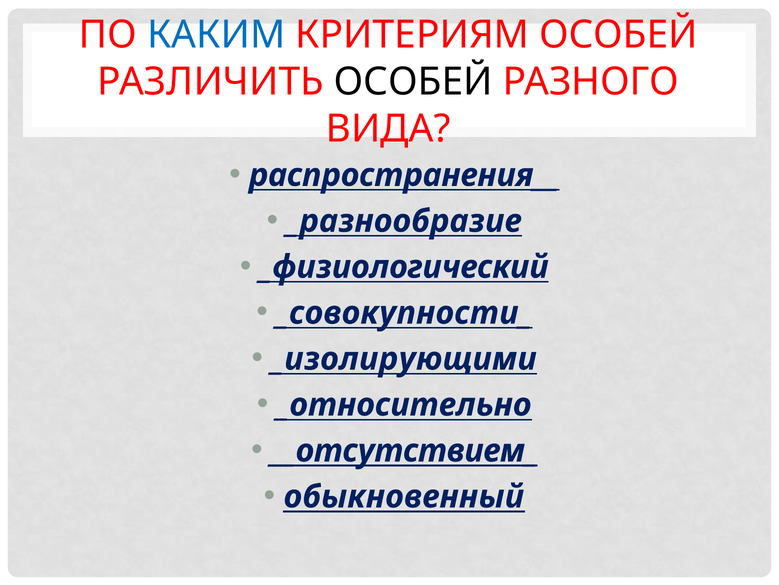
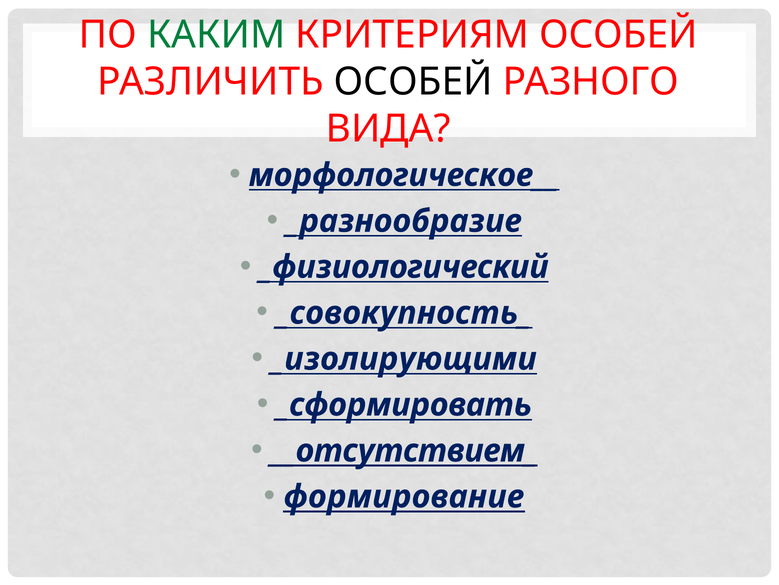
КАКИМ colour: blue -> green (216, 35)
распространения__: распространения__ -> морфологическое__ (404, 175)
_совокупности_: _совокупности_ -> _совокупность_ (404, 313)
_относительно: _относительно -> _сформировать (404, 404)
обыкновенный: обыкновенный -> формирование (404, 496)
